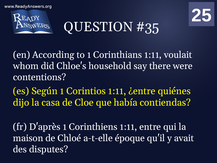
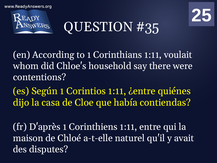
époque: époque -> naturel (130, 138)
